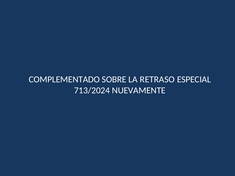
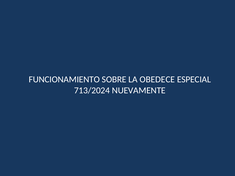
COMPLEMENTADO: COMPLEMENTADO -> FUNCIONAMIENTO (64, 80)
RETRASO: RETRASO -> OBEDECE (157, 80)
